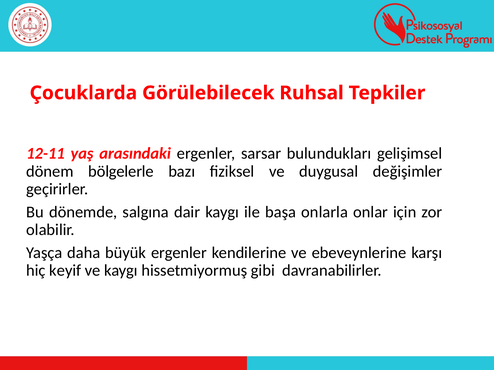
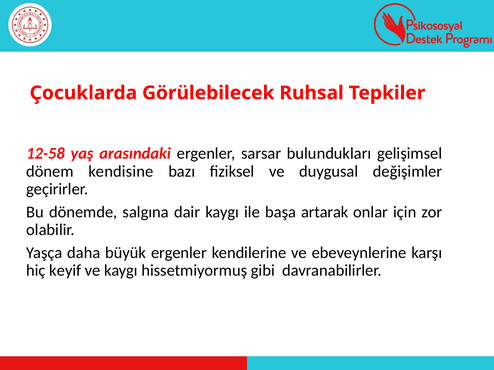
12-11: 12-11 -> 12-58 (46, 154)
bölgelerle: bölgelerle -> kendisine (121, 172)
onlarla: onlarla -> artarak (325, 212)
